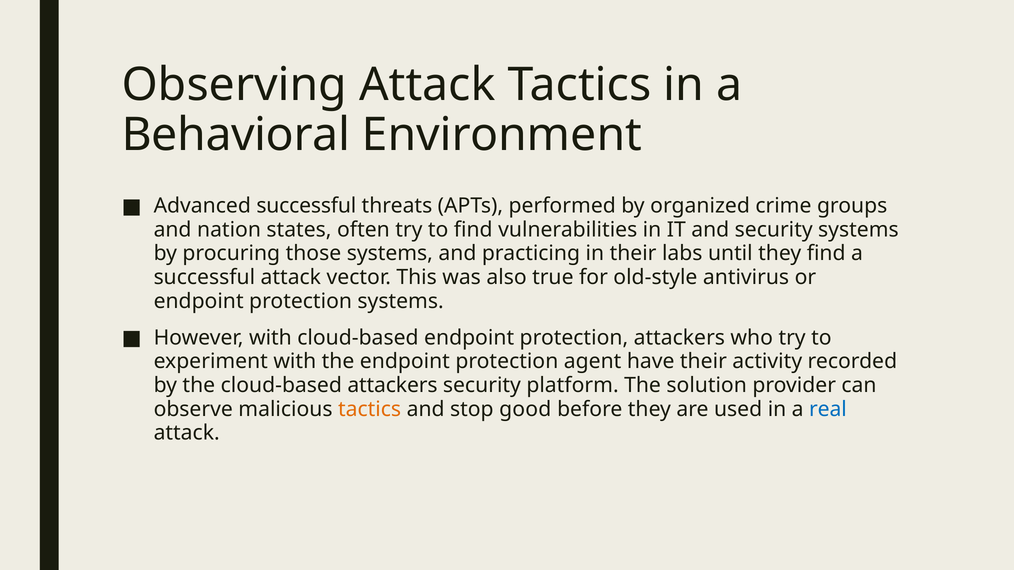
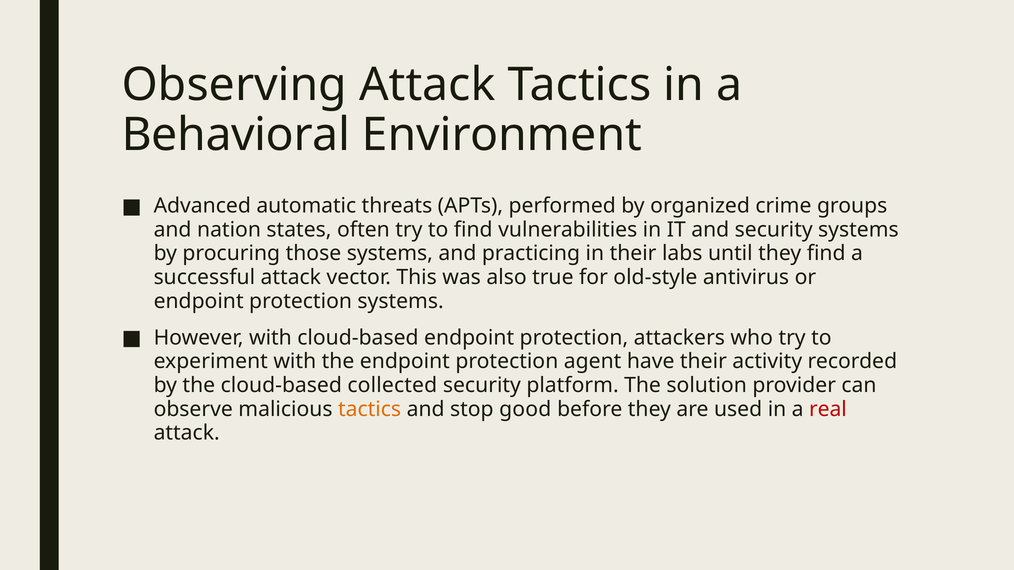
Advanced successful: successful -> automatic (306, 206)
cloud-based attackers: attackers -> collected (392, 386)
real colour: blue -> red (828, 409)
